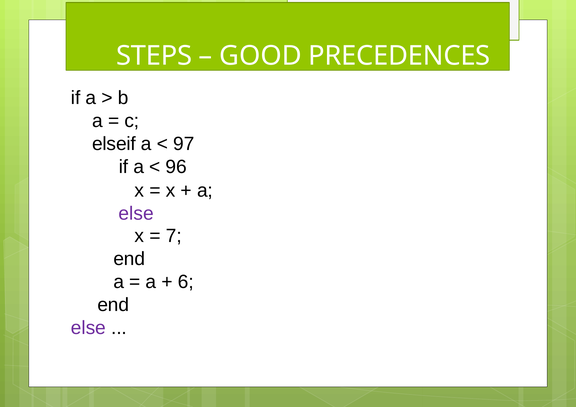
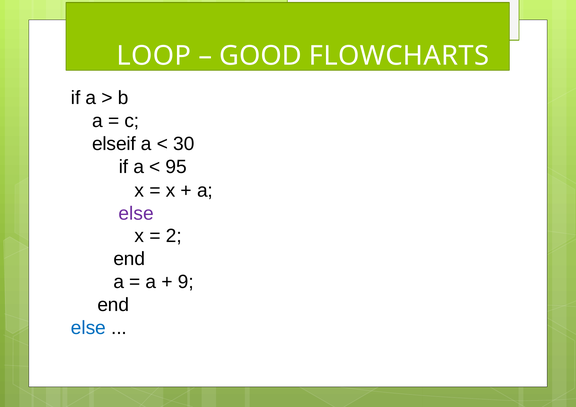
STEPS: STEPS -> LOOP (154, 56)
PRECEDENCES: PRECEDENCES -> FLOWCHARTS (399, 56)
97: 97 -> 30 (184, 144)
96: 96 -> 95 (176, 167)
7: 7 -> 2 (174, 236)
6: 6 -> 9 (186, 282)
else colour: purple -> blue (88, 328)
